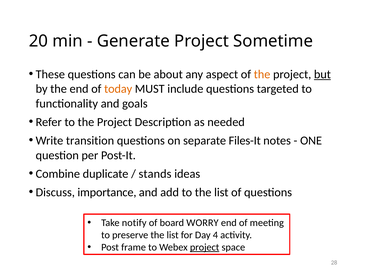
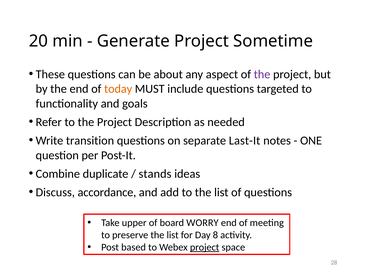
the colour: orange -> purple (262, 74)
but underline: present -> none (322, 74)
Files-It: Files-It -> Last-It (245, 140)
importance: importance -> accordance (107, 192)
notify: notify -> upper (134, 222)
4: 4 -> 8 (215, 235)
frame: frame -> based (134, 247)
